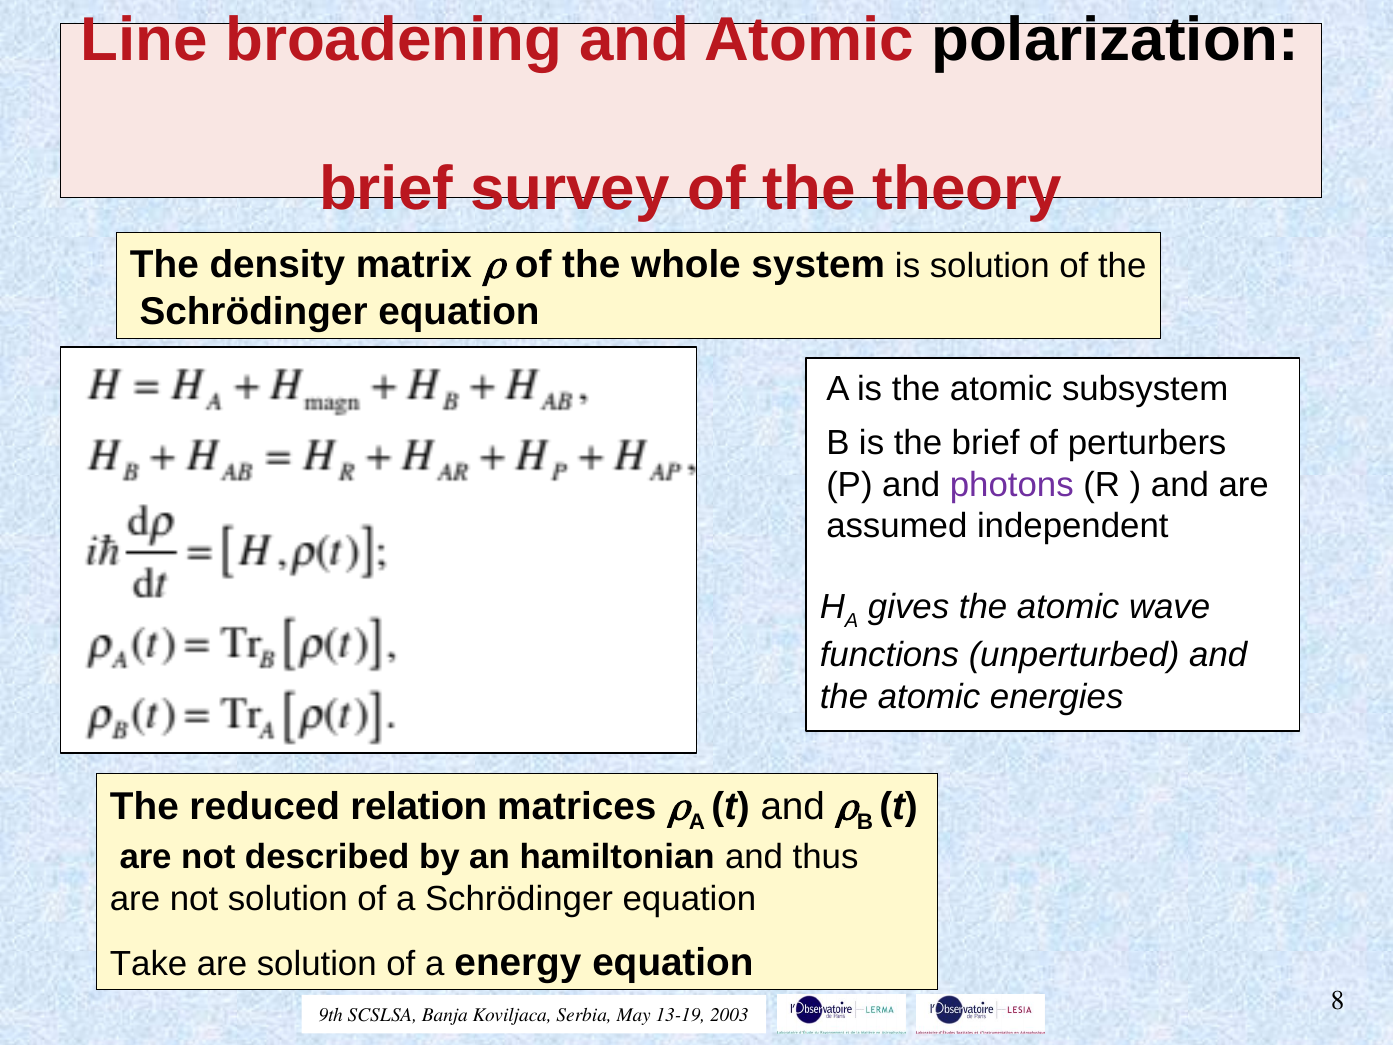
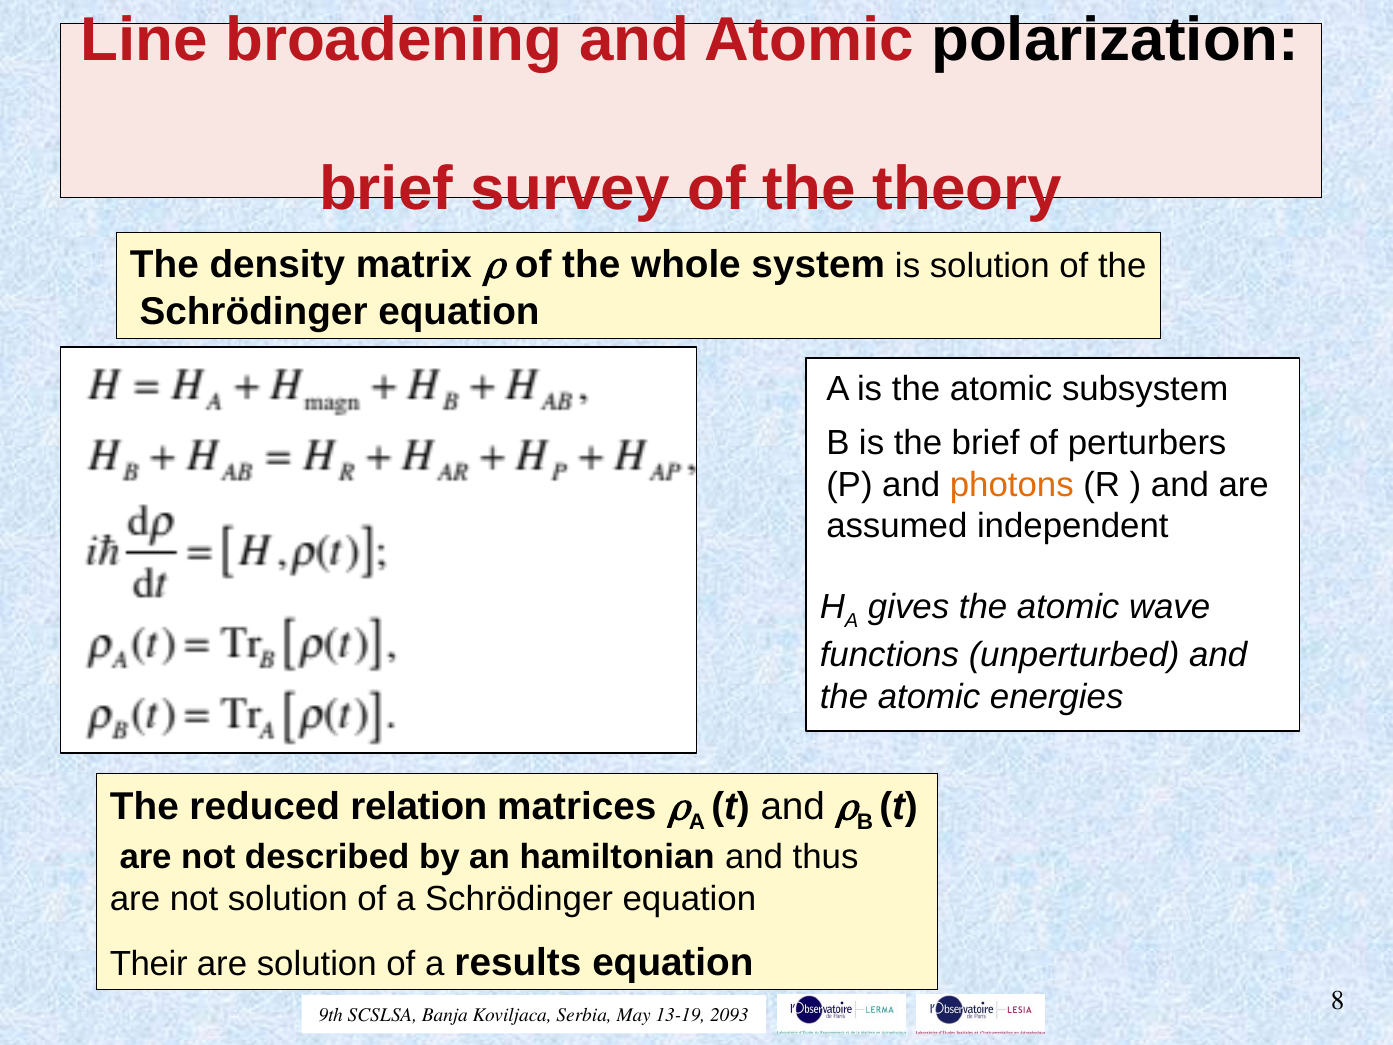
photons colour: purple -> orange (1012, 485)
Take: Take -> Their (149, 964)
energy: energy -> results (518, 962)
2003: 2003 -> 2093 (729, 1015)
